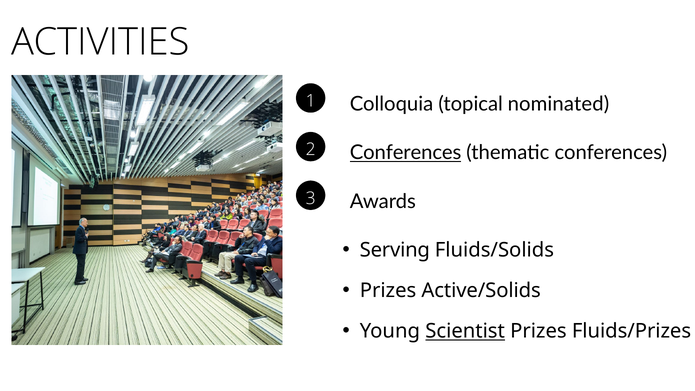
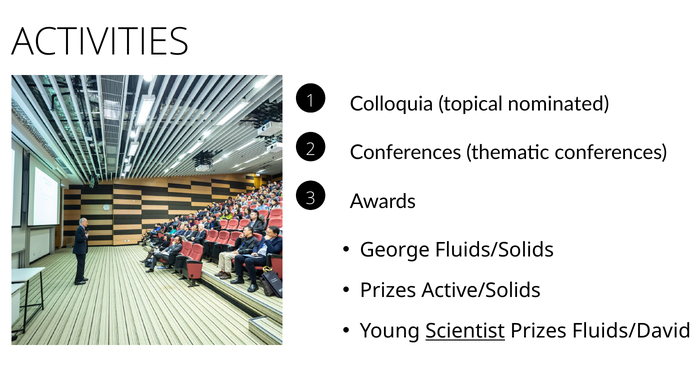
Conferences underline: present -> none (406, 153)
Serving: Serving -> George (395, 250)
Fluids/Prizes: Fluids/Prizes -> Fluids/David (631, 331)
